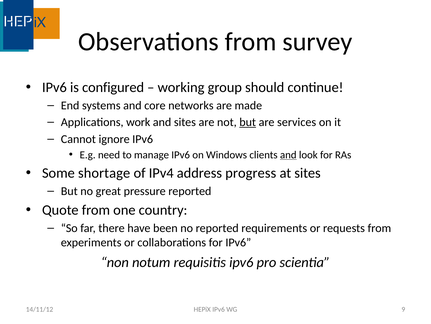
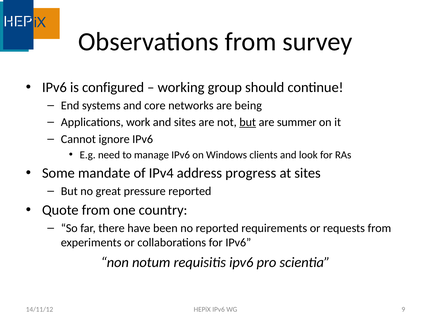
made: made -> being (248, 105)
services: services -> summer (297, 122)
and underline: present -> none (288, 154)
shortage: shortage -> mandate (104, 173)
